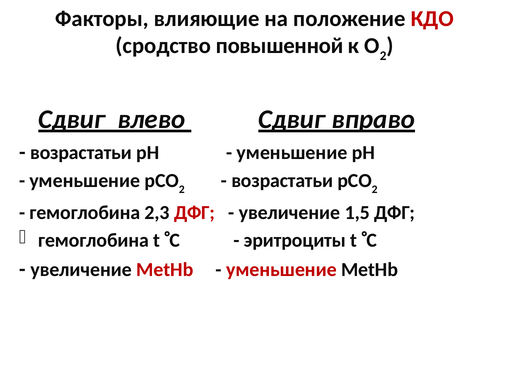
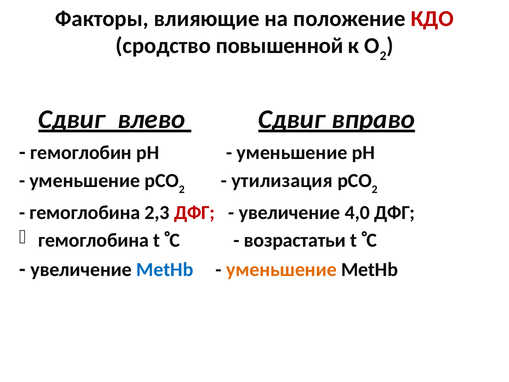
возрастатьи: возрастатьи -> гемоглобин (81, 152)
возрастатьи: возрастатьи -> утилизация (282, 180)
1,5: 1,5 -> 4,0 (357, 212)
эритроциты: эритроциты -> возрастатьи (295, 240)
MetHb colour: red -> blue (165, 270)
уменьшение colour: red -> orange (281, 270)
